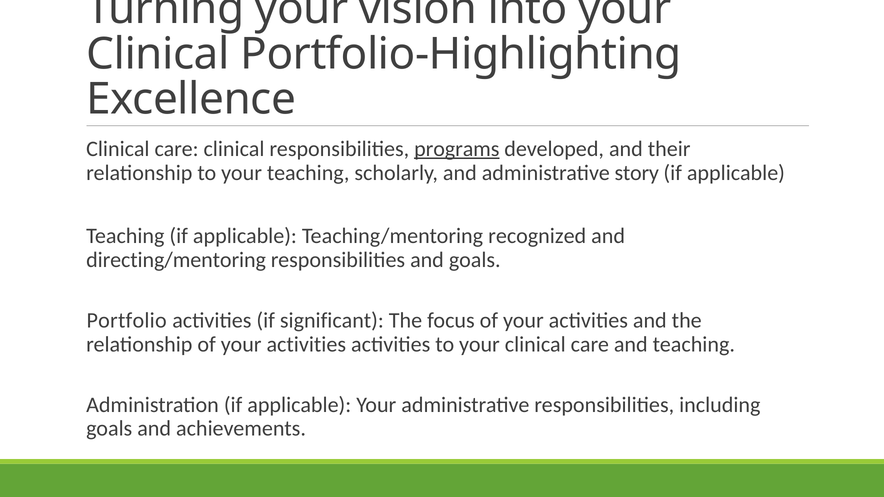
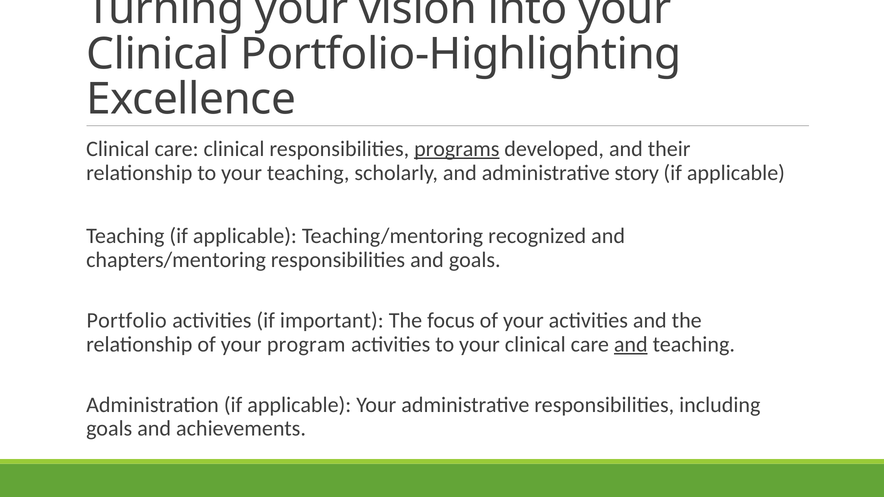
directing/mentoring: directing/mentoring -> chapters/mentoring (176, 260)
significant: significant -> important (332, 321)
relationship of your activities: activities -> program (306, 344)
and underline: none -> present (631, 344)
